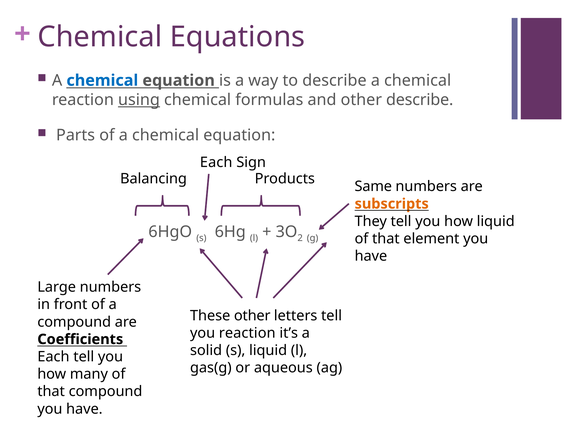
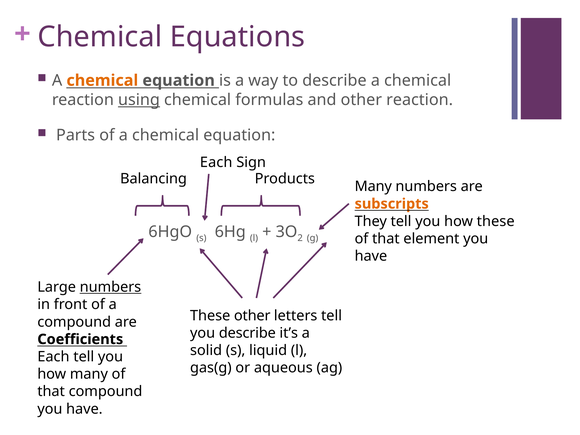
chemical colour: blue -> orange (102, 80)
other describe: describe -> reaction (420, 100)
Same: Same -> Many (373, 186)
how liquid: liquid -> these (496, 221)
numbers underline: none -> present (110, 287)
you reaction: reaction -> describe (247, 333)
